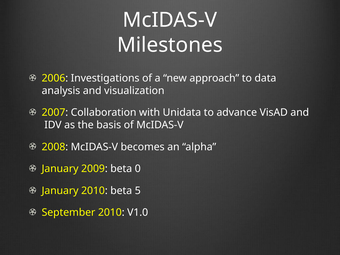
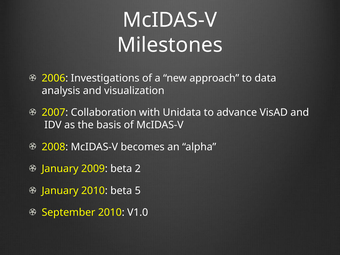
0: 0 -> 2 (138, 169)
